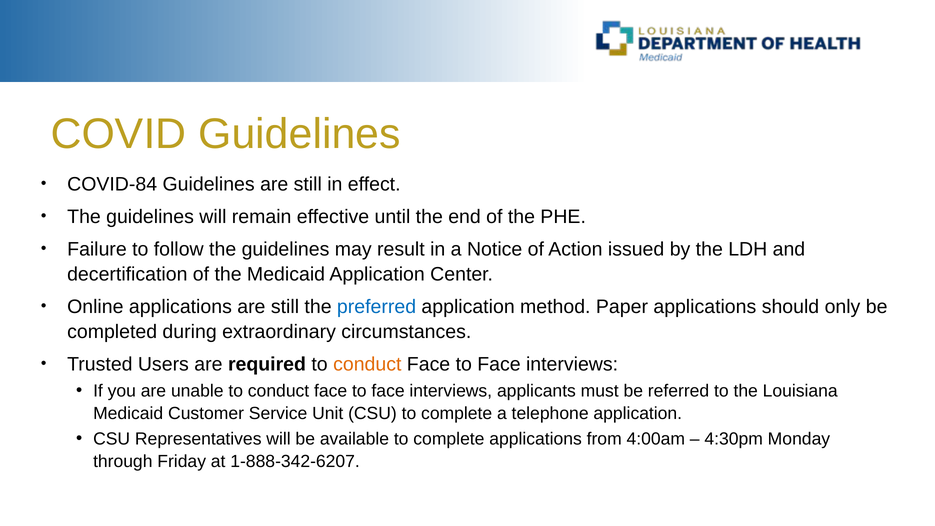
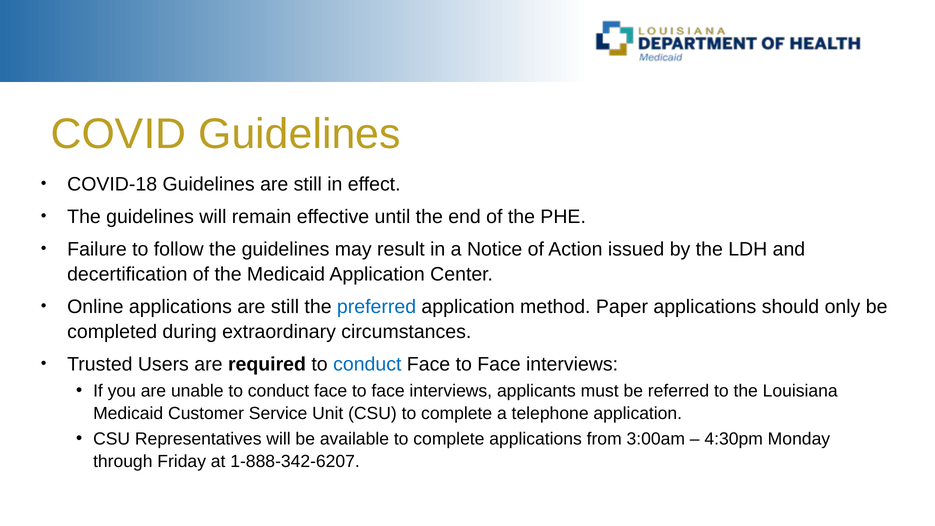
COVID-84: COVID-84 -> COVID-18 (112, 184)
conduct colour: orange -> blue (367, 364)
4:00am: 4:00am -> 3:00am (656, 439)
